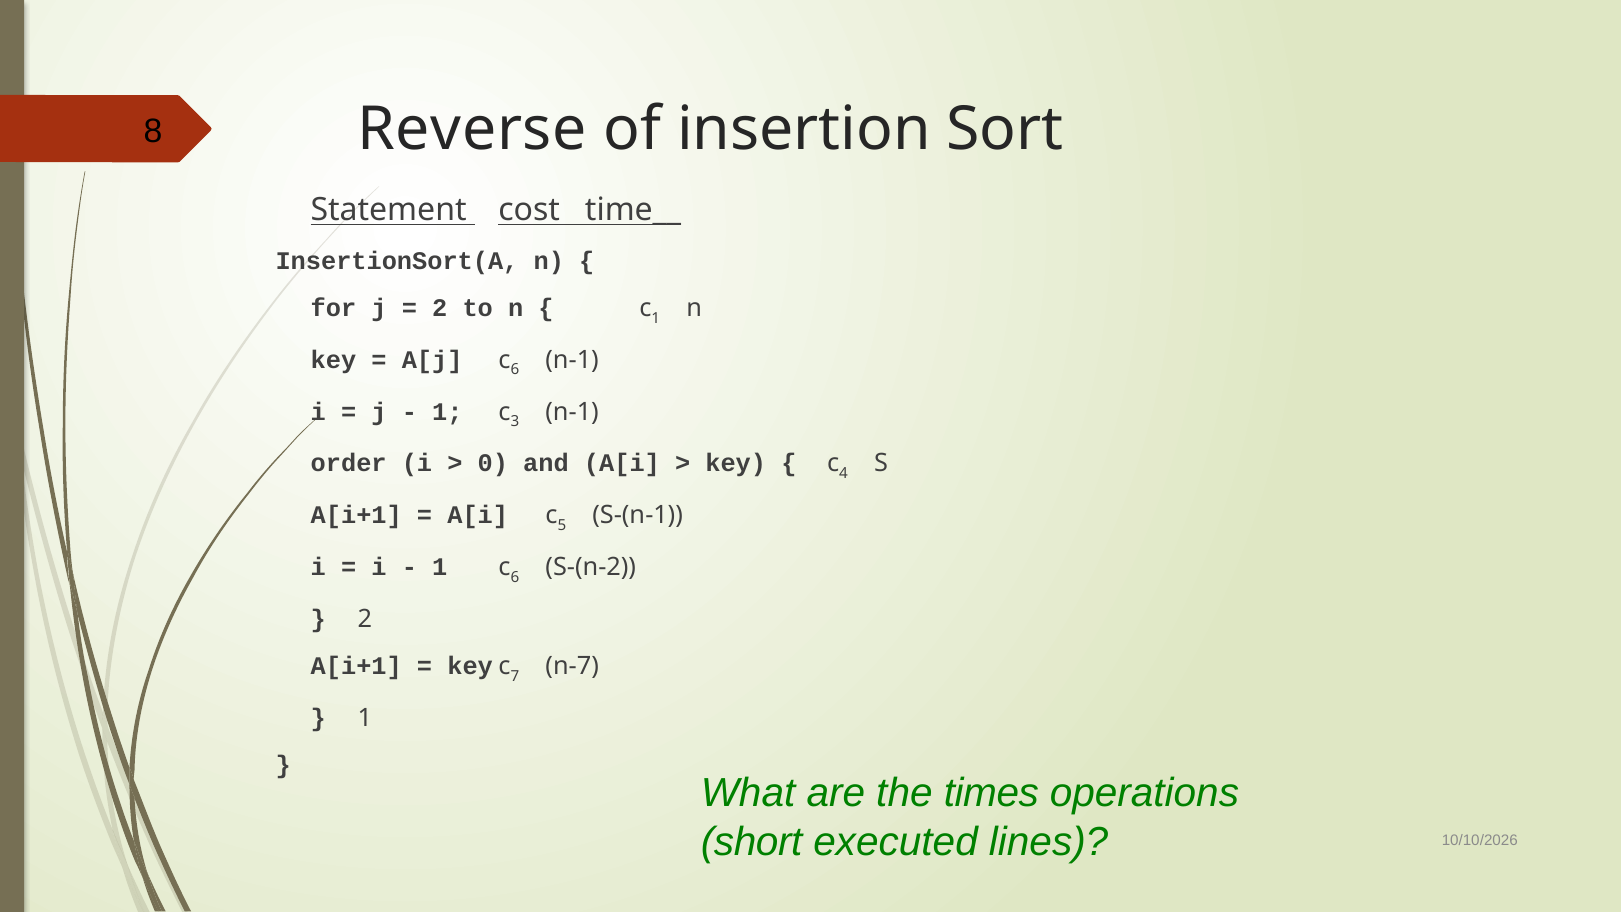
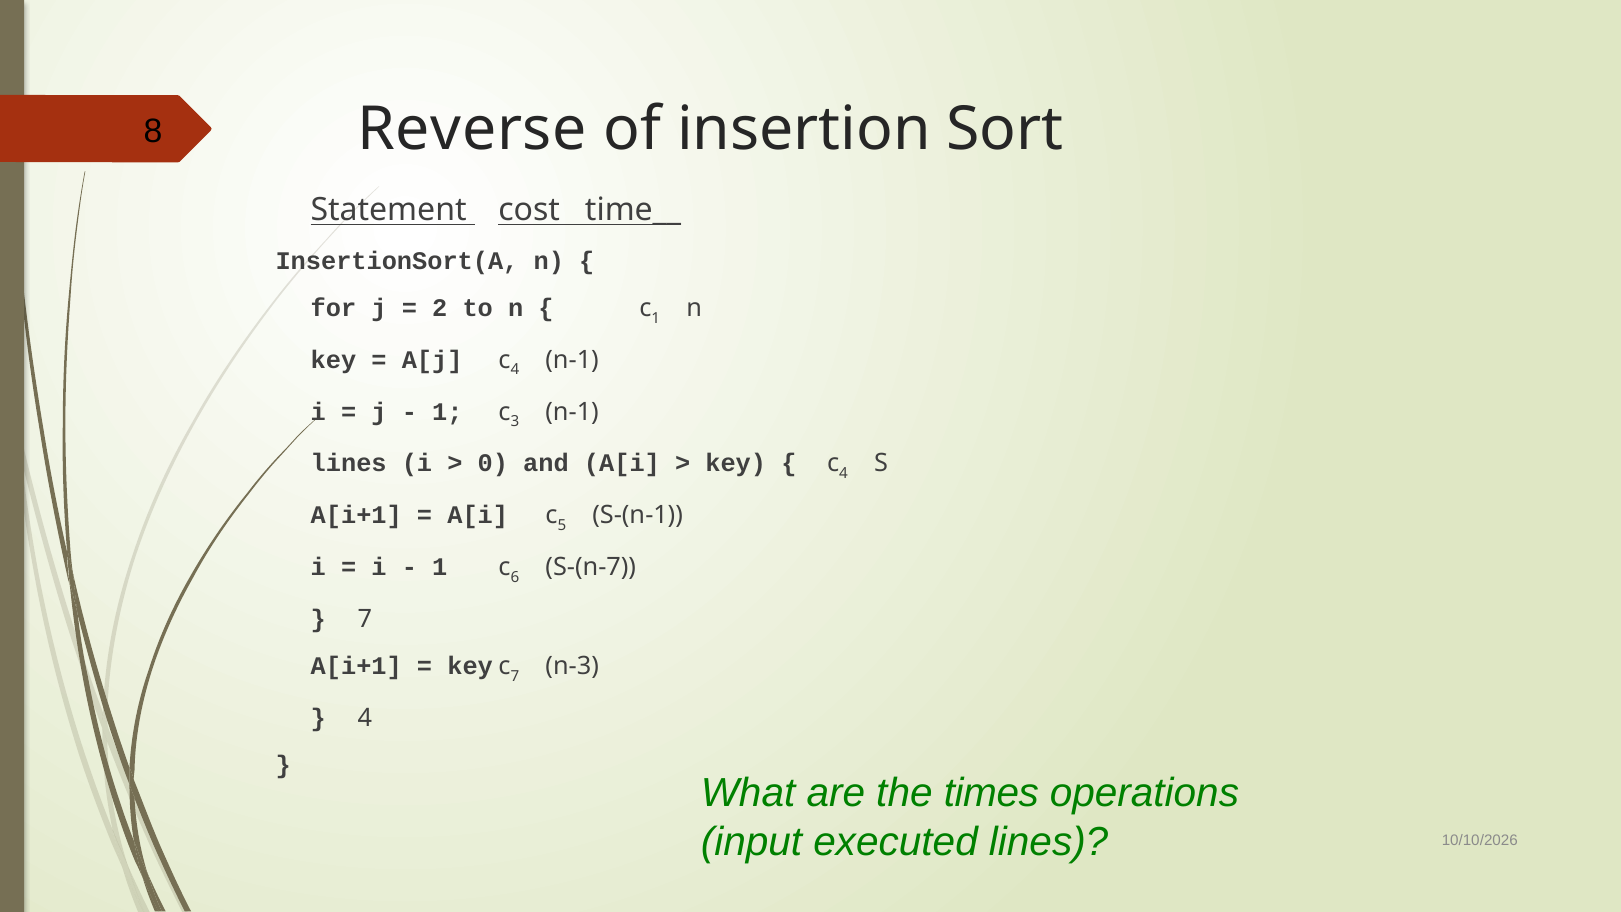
6: 6 -> 4 (515, 370)
order: order -> lines (349, 463)
S-(n-2: S-(n-2 -> S-(n-7 (591, 567)
2: 2 -> 7 (365, 619)
n-7: n-7 -> n-3 (572, 666)
1: 1 -> 4 (365, 718)
short: short -> input (751, 842)
